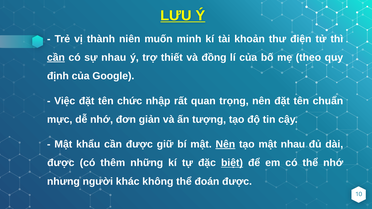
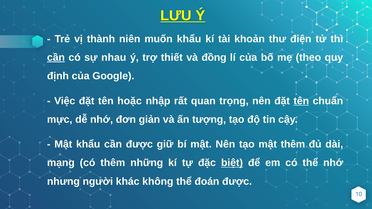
muốn minh: minh -> khẩu (189, 39)
chức: chức -> hoặc (130, 101)
tên underline: none -> present (301, 101)
Nên underline: present -> none (225, 144)
mật nhau: nhau -> thêm (293, 144)
được: được -> mạng (61, 163)
